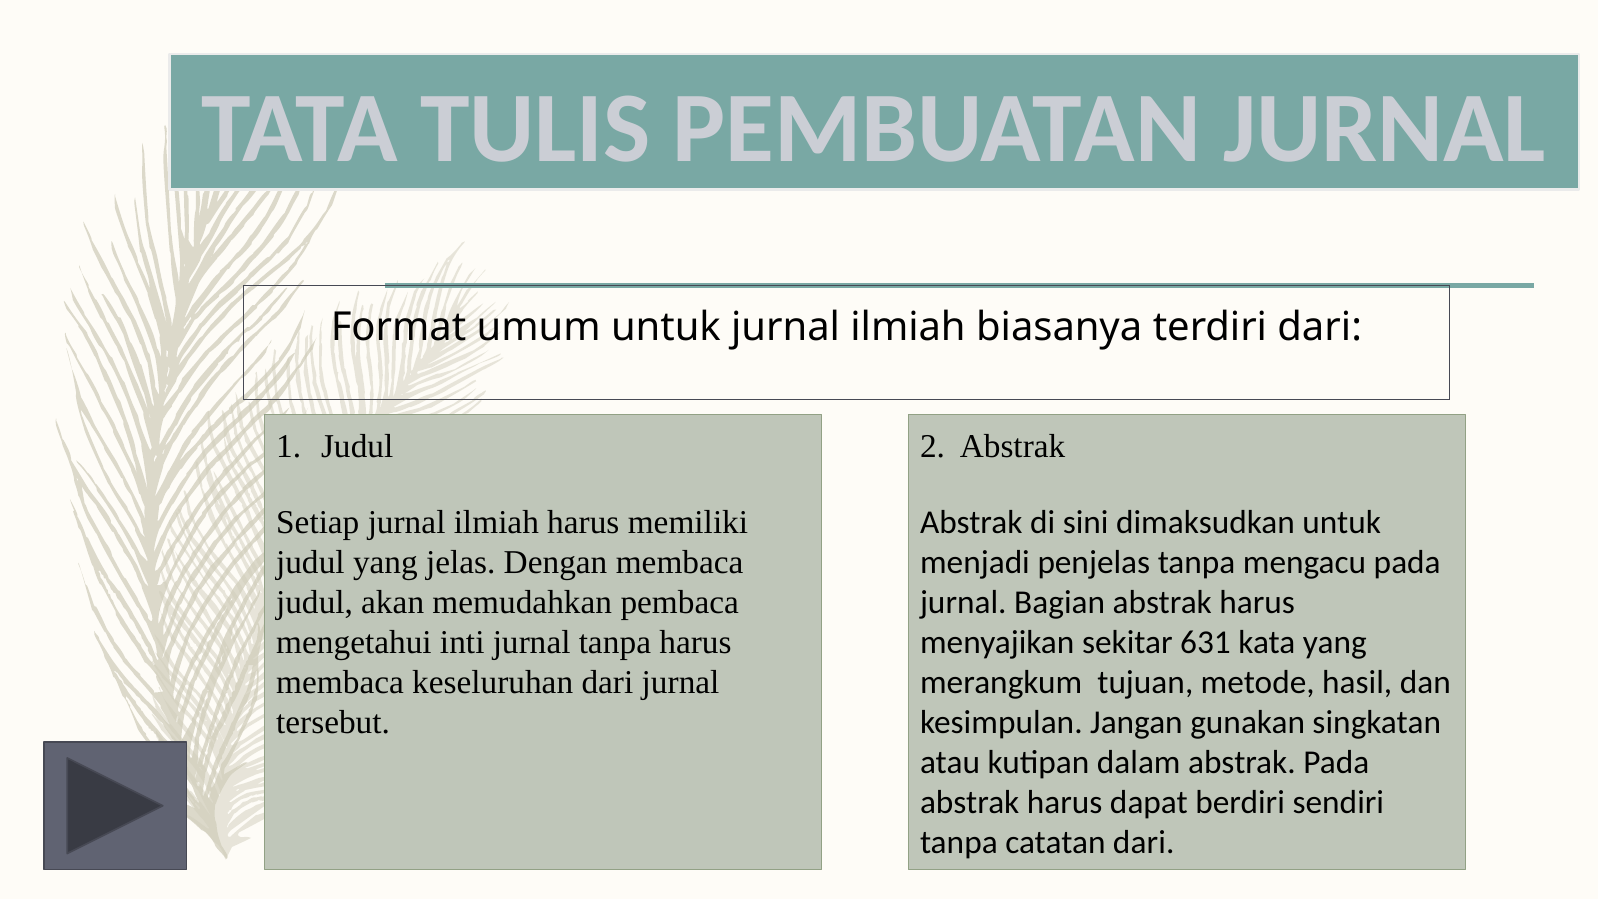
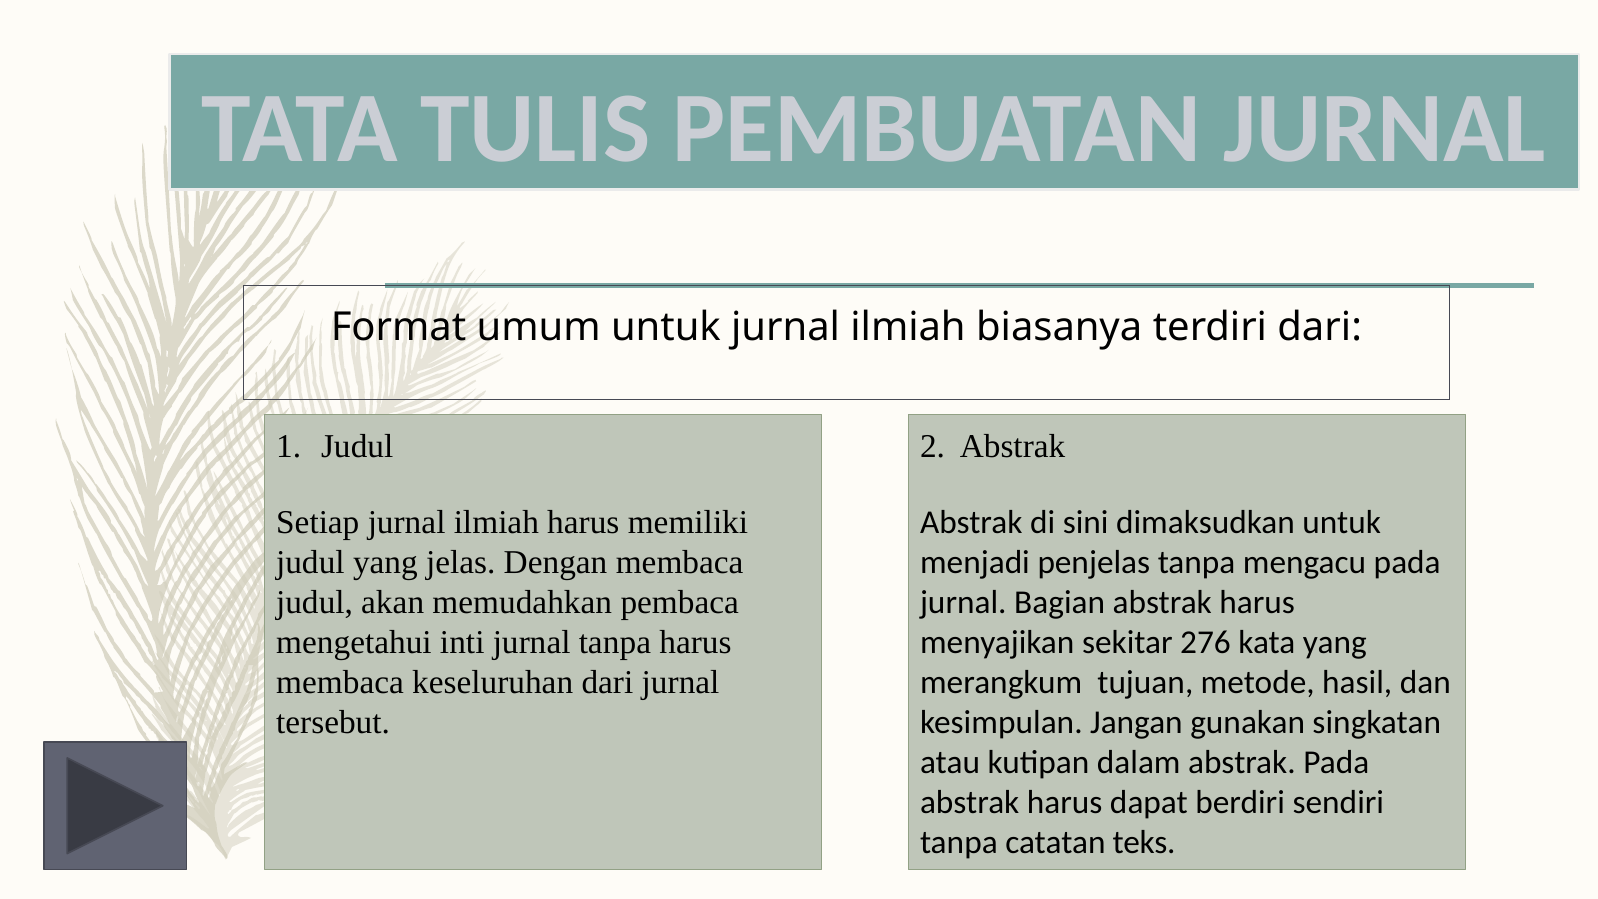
631: 631 -> 276 (1206, 642)
catatan dari: dari -> teks (1144, 842)
